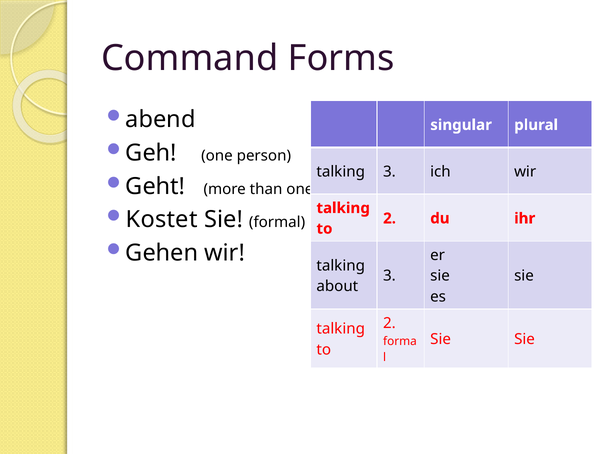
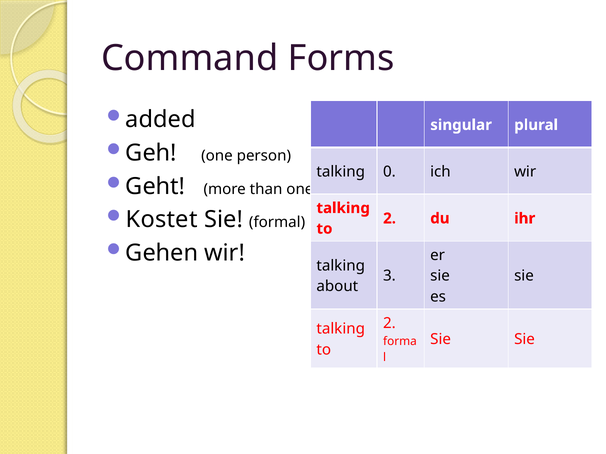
abend: abend -> added (160, 120)
talking 3: 3 -> 0 (389, 172)
